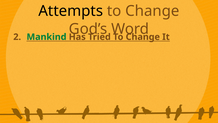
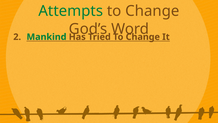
Attempts colour: black -> green (71, 11)
